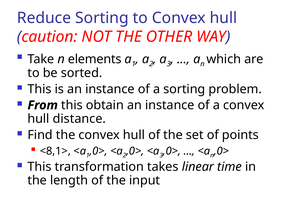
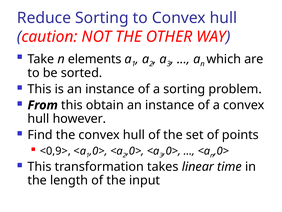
distance: distance -> however (79, 119)
<8,1>: <8,1> -> <0,9> (55, 151)
